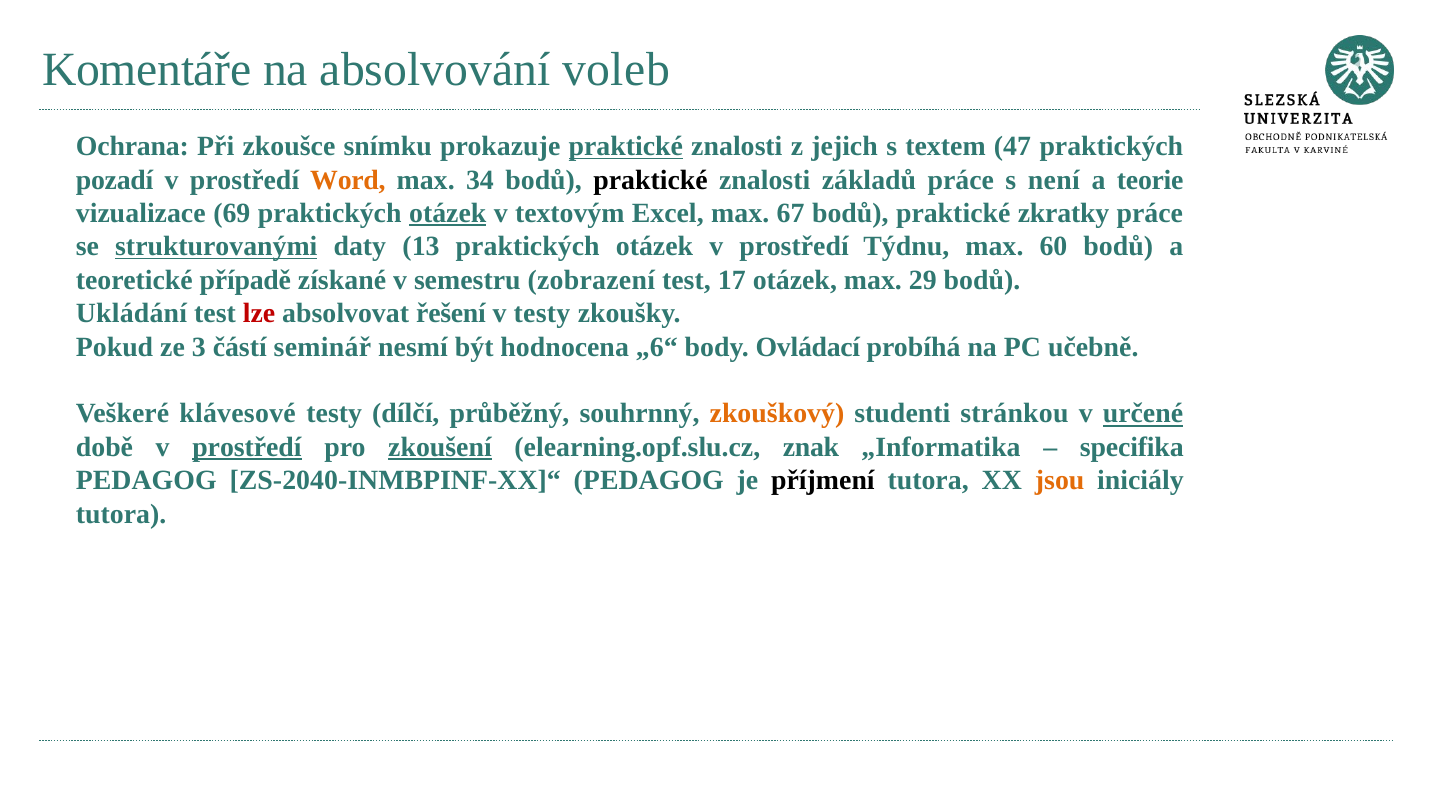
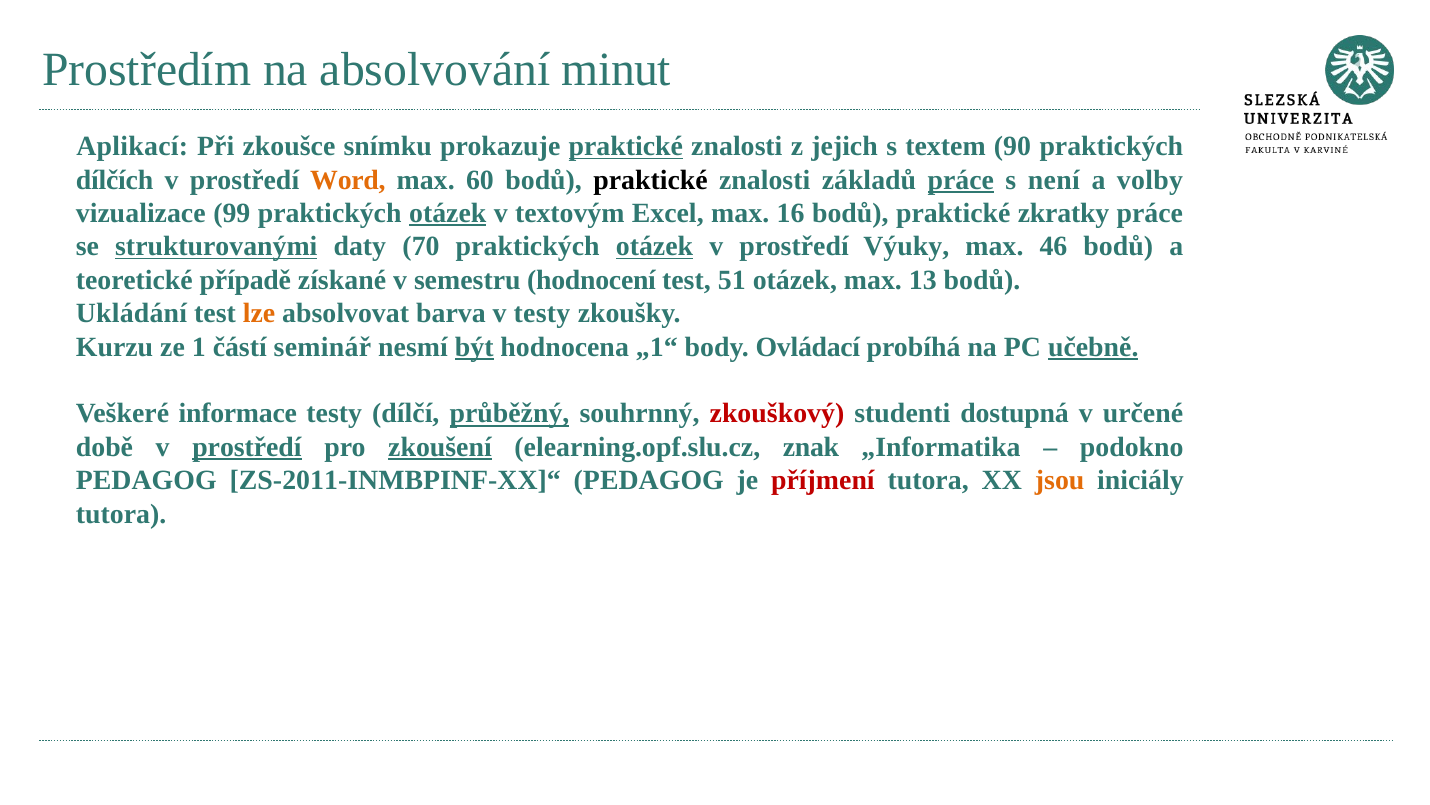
Komentáře: Komentáře -> Prostředím (147, 70)
voleb: voleb -> minut (617, 70)
Ochrana: Ochrana -> Aplikací (132, 146)
47: 47 -> 90 (1013, 146)
pozadí: pozadí -> dílčích (115, 180)
34: 34 -> 60 (480, 180)
práce underline: none -> present (961, 180)
teorie: teorie -> volby (1150, 180)
69: 69 -> 99 (232, 213)
67: 67 -> 16 (791, 213)
13: 13 -> 70 (421, 246)
otázek underline: none -> present (654, 246)
Týdnu: Týdnu -> Výuky (906, 246)
60: 60 -> 46 (1053, 246)
zobrazení: zobrazení -> hodnocení (592, 280)
17: 17 -> 51 (732, 280)
29: 29 -> 13 (923, 280)
lze colour: red -> orange (259, 313)
řešení: řešení -> barva (451, 313)
Pokud: Pokud -> Kurzu (115, 347)
3: 3 -> 1 (199, 347)
být underline: none -> present (474, 347)
„6“: „6“ -> „1“ (657, 347)
učebně underline: none -> present (1093, 347)
klávesové: klávesové -> informace (238, 413)
průběžný underline: none -> present (509, 413)
zkouškový colour: orange -> red (777, 413)
stránkou: stránkou -> dostupná (1015, 413)
určené underline: present -> none (1143, 413)
specifika: specifika -> podokno (1132, 447)
ZS-2040-INMBPINF-XX]“: ZS-2040-INMBPINF-XX]“ -> ZS-2011-INMBPINF-XX]“ (395, 480)
příjmení colour: black -> red (823, 480)
